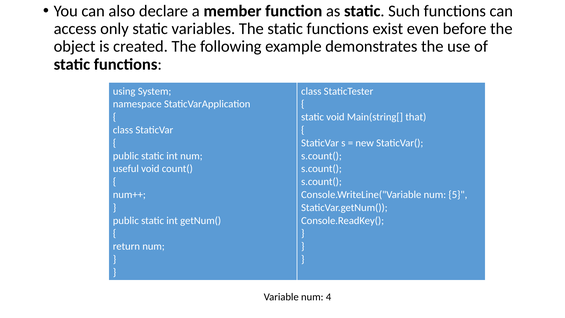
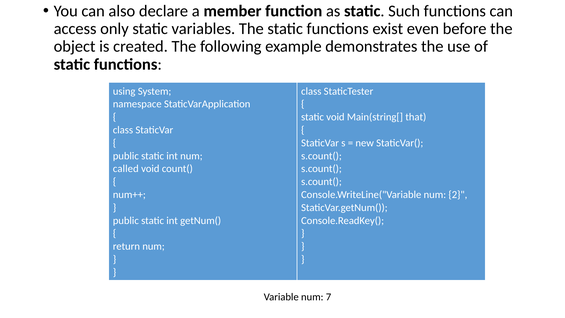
useful: useful -> called (126, 169)
5: 5 -> 2 (458, 195)
4: 4 -> 7 (329, 297)
